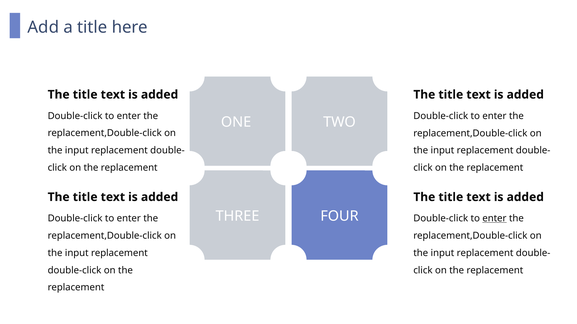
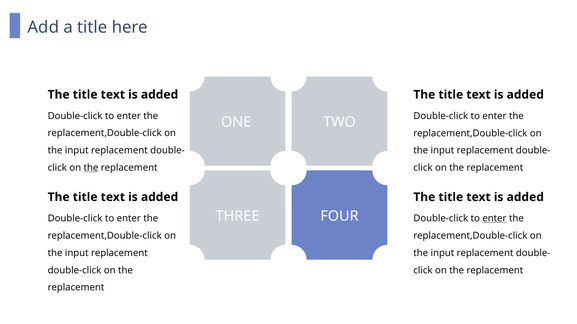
the underline: none -> present (91, 168)
